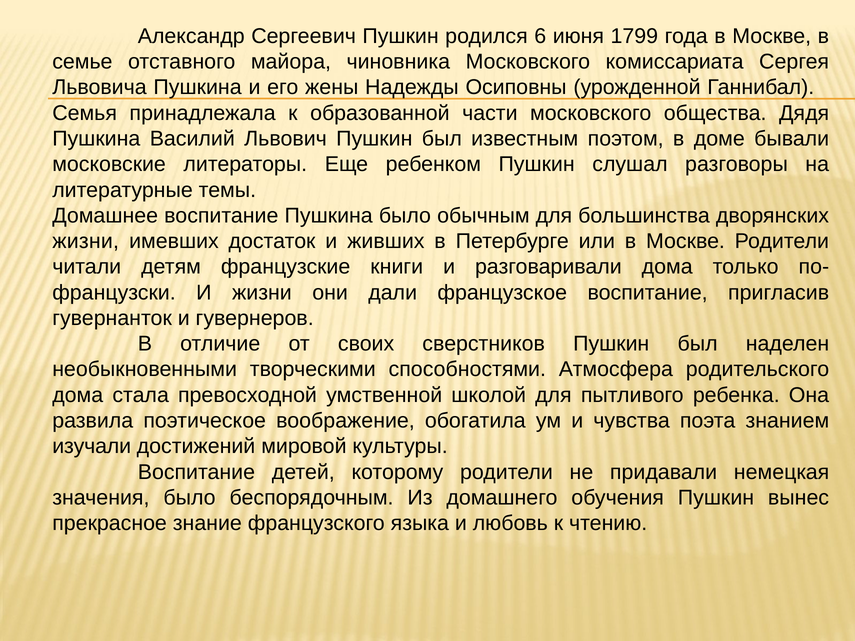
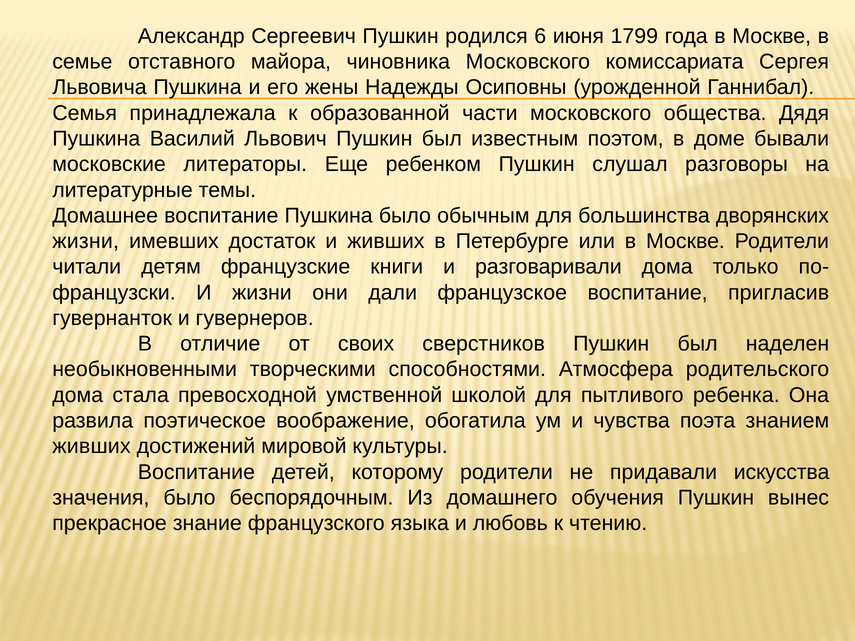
изучали: изучали -> живших (92, 447)
немецкая: немецкая -> искусства (782, 472)
